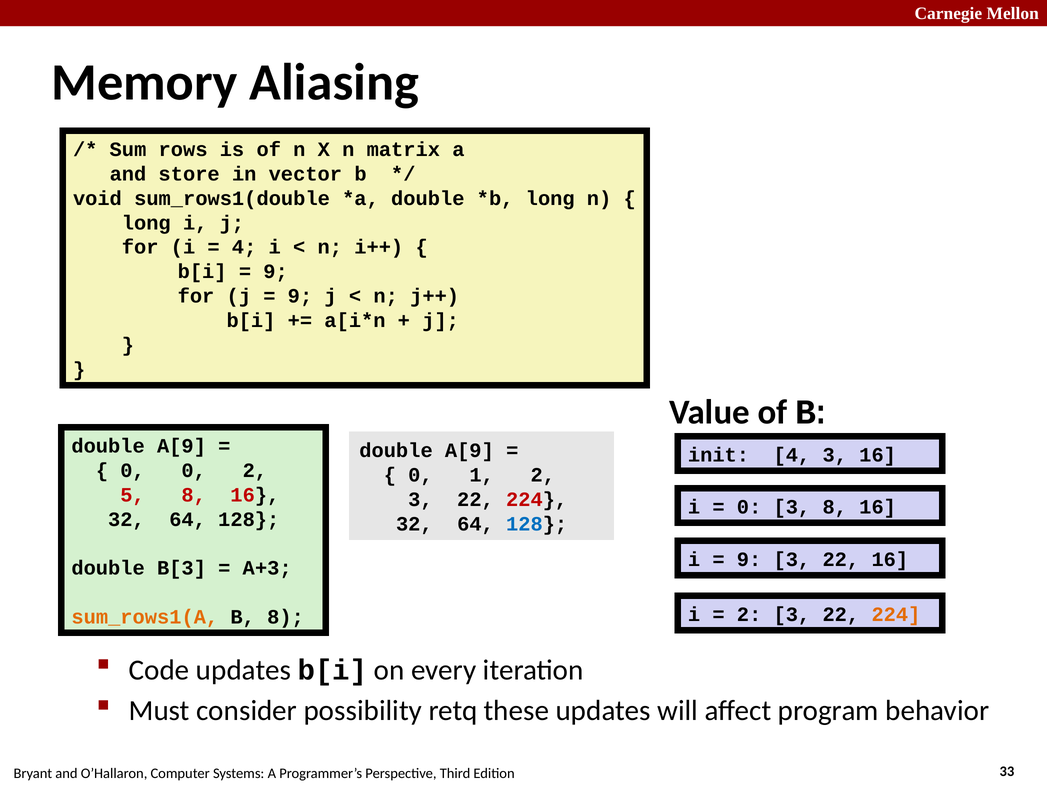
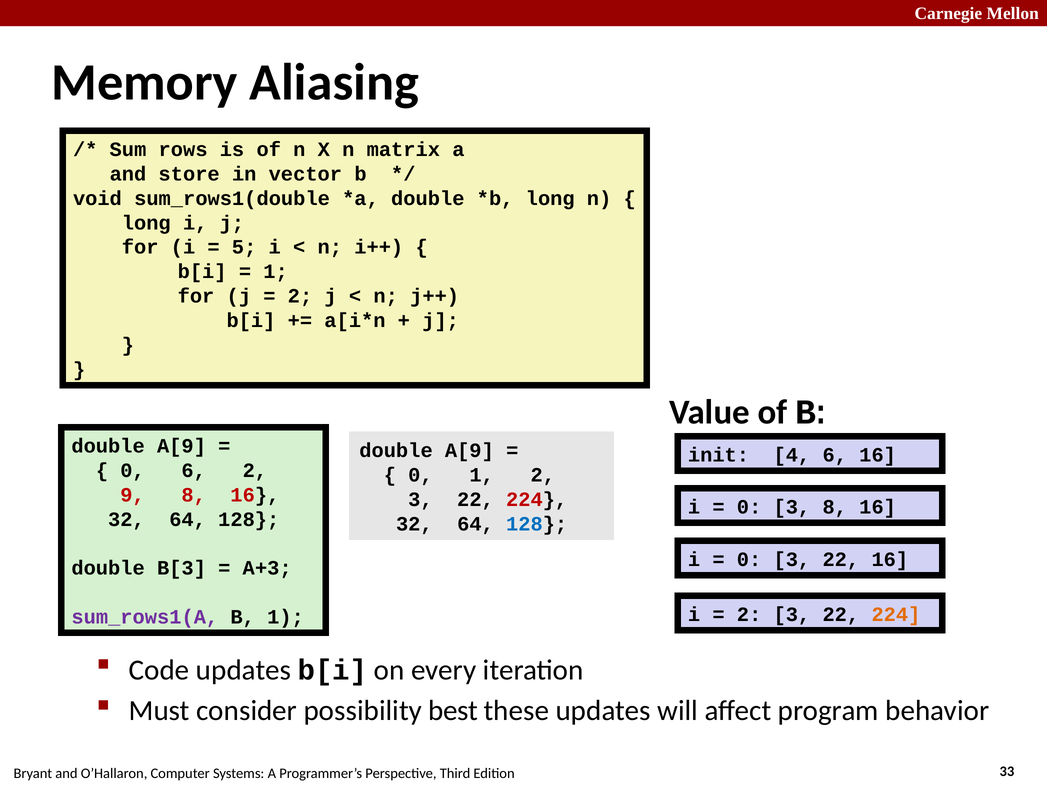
4: 4 -> 5 (244, 247)
9: 9 -> 1 (276, 272)
9: 9 -> 2 (300, 296)
4 3: 3 -> 6 (835, 455)
0 0: 0 -> 6 (194, 471)
5: 5 -> 9 (132, 495)
9: 9 -> 0 (749, 560)
sum_rows1(A colour: orange -> purple (145, 617)
B 8: 8 -> 1 (286, 617)
retq: retq -> best (453, 711)
